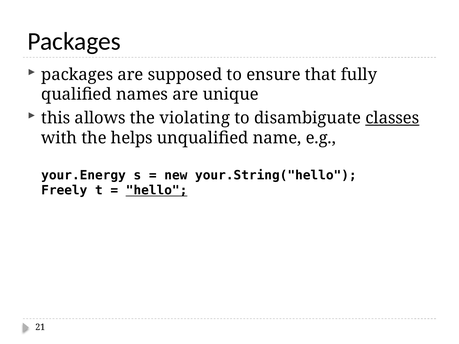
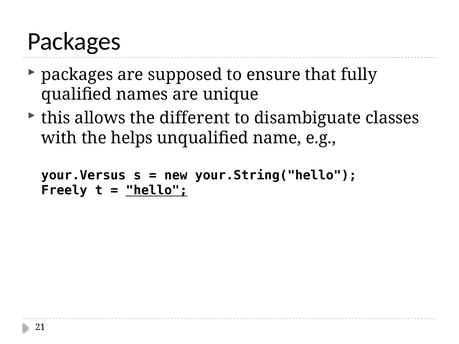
violating: violating -> different (195, 118)
classes underline: present -> none (392, 118)
your.Energy: your.Energy -> your.Versus (84, 175)
